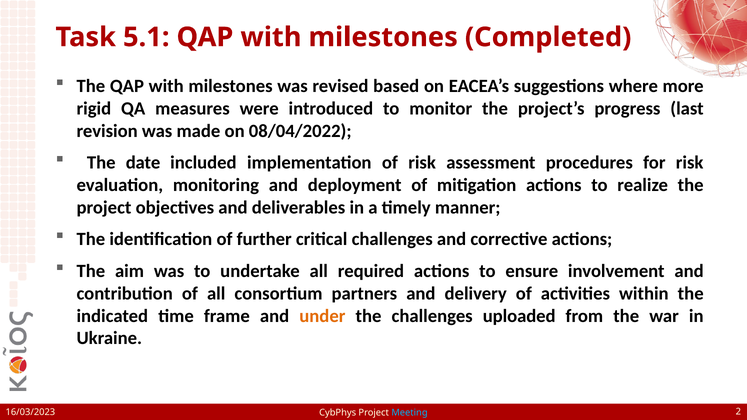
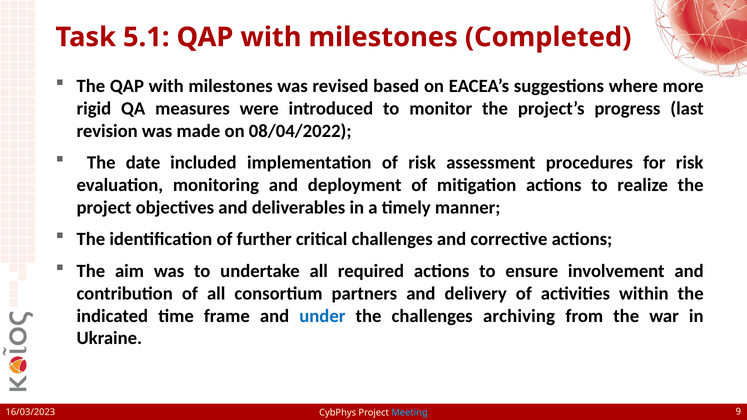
under colour: orange -> blue (322, 316)
uploaded: uploaded -> archiving (519, 316)
2: 2 -> 9 (738, 412)
